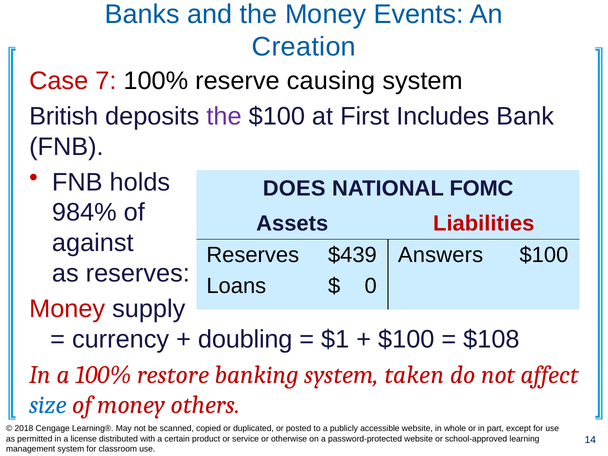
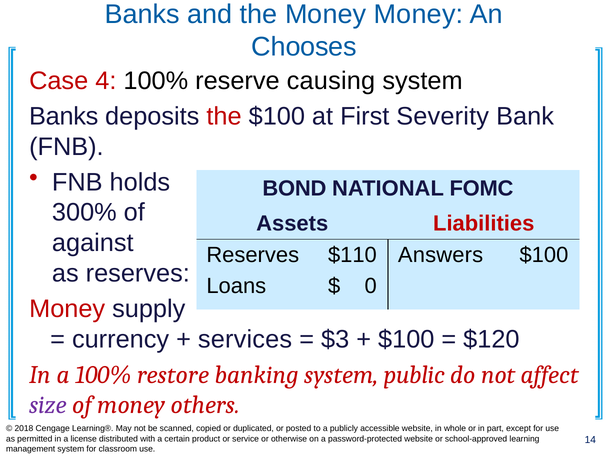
Money Events: Events -> Money (419, 14)
Creation: Creation -> Chooses (304, 47)
7: 7 -> 4 (106, 81)
British: British -> Banks (64, 116)
the colour: purple -> red (224, 116)
Includes: Includes -> Severity (443, 116)
DOES: DOES -> BOND (294, 189)
984%: 984% -> 300% (84, 213)
$439: $439 -> $110 (352, 255)
doubling: doubling -> services (245, 339)
$1: $1 -> $3 (335, 339)
$108: $108 -> $120 (491, 339)
taken: taken -> public (415, 375)
size colour: blue -> purple (48, 405)
